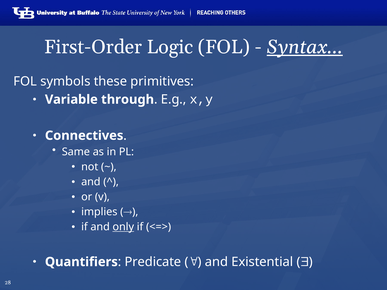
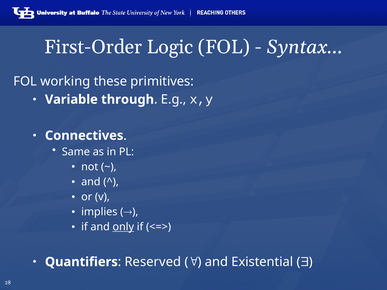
Syntax… underline: present -> none (305, 47)
symbols: symbols -> working (65, 82)
Predicate: Predicate -> Reserved (153, 262)
